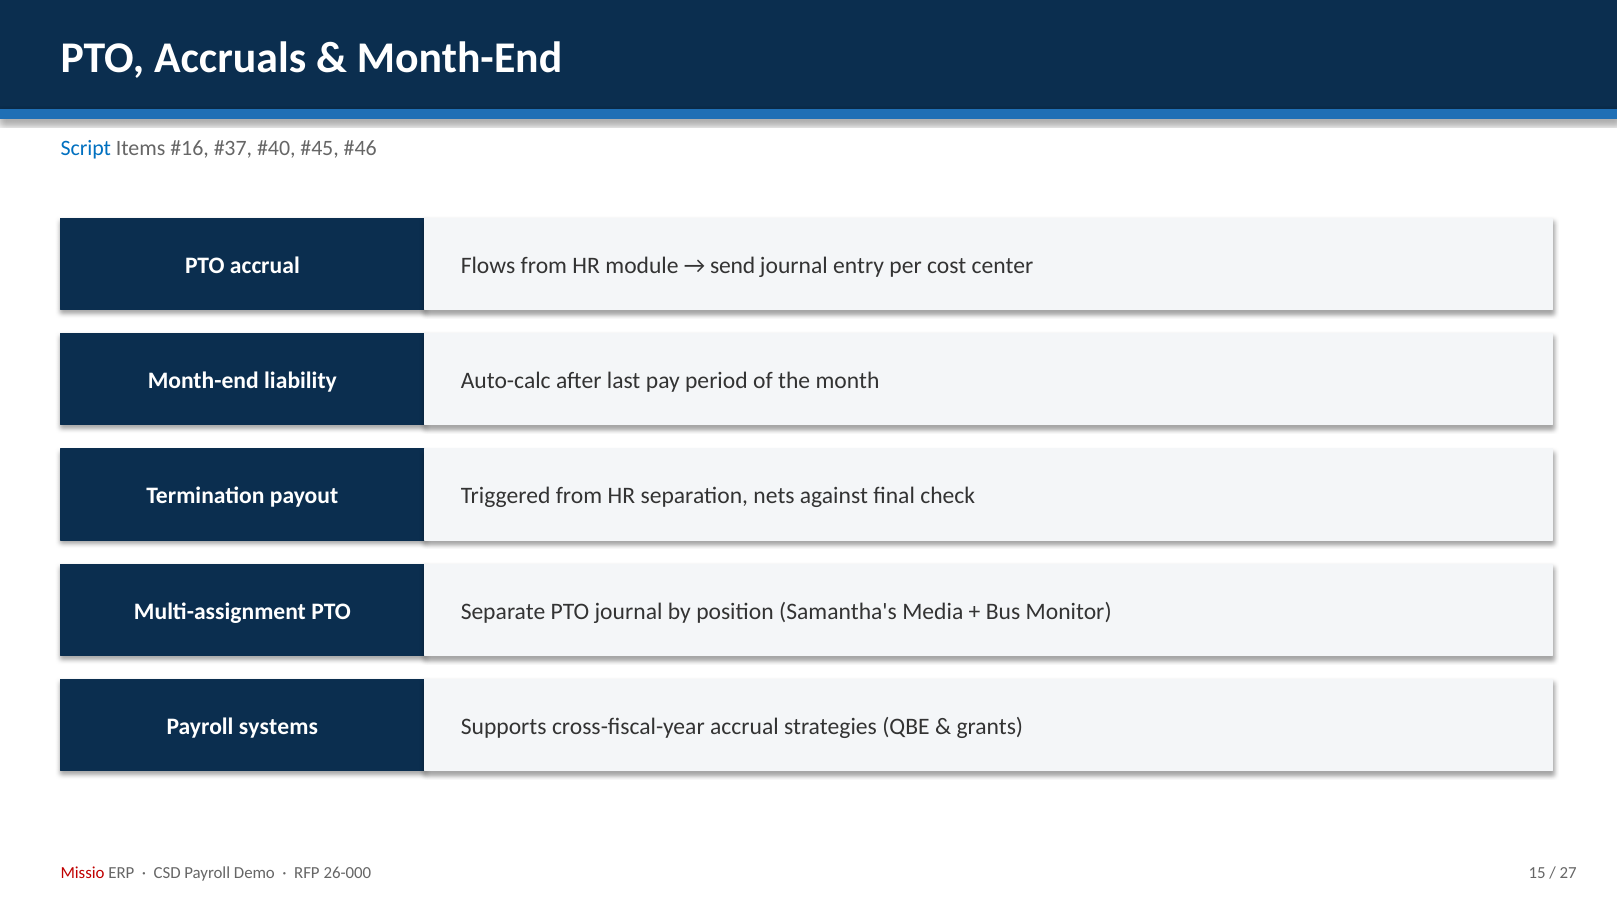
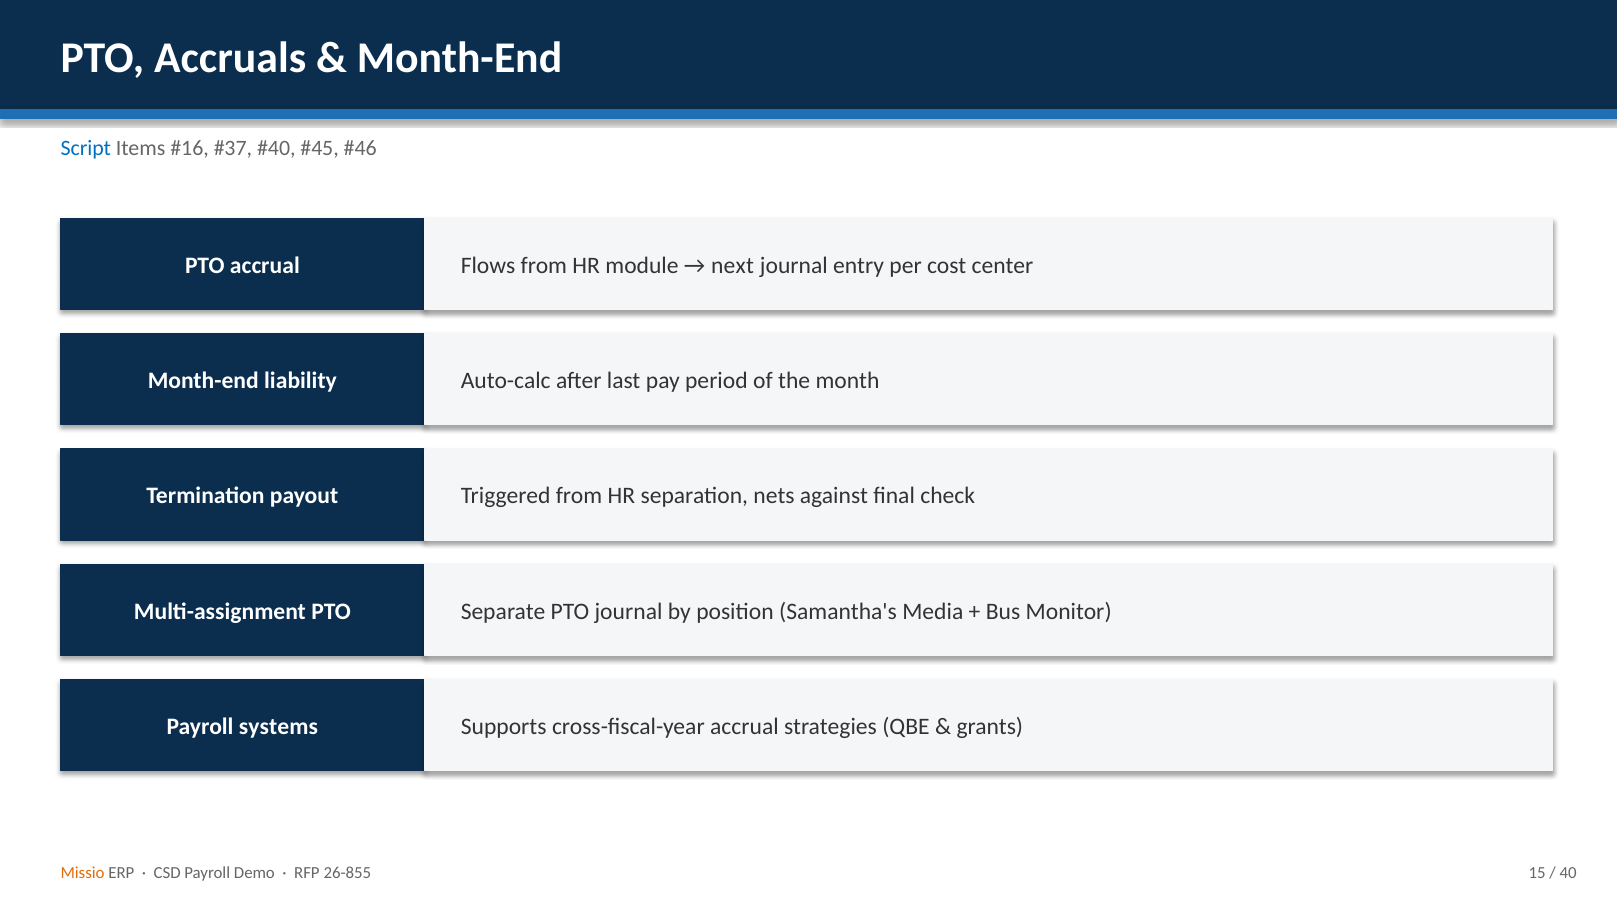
send: send -> next (732, 265)
Missio colour: red -> orange (83, 872)
26-000: 26-000 -> 26-855 (347, 872)
27: 27 -> 40 (1568, 872)
